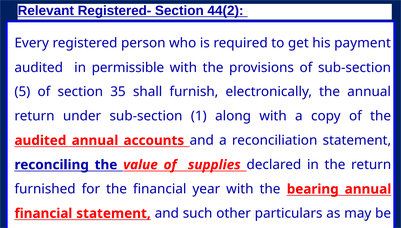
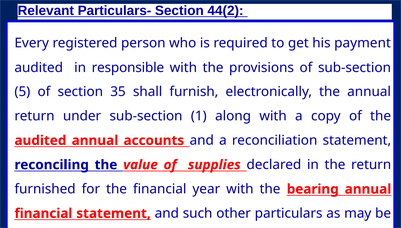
Registered-: Registered- -> Particulars- (115, 11)
permissible: permissible -> responsible (128, 68)
